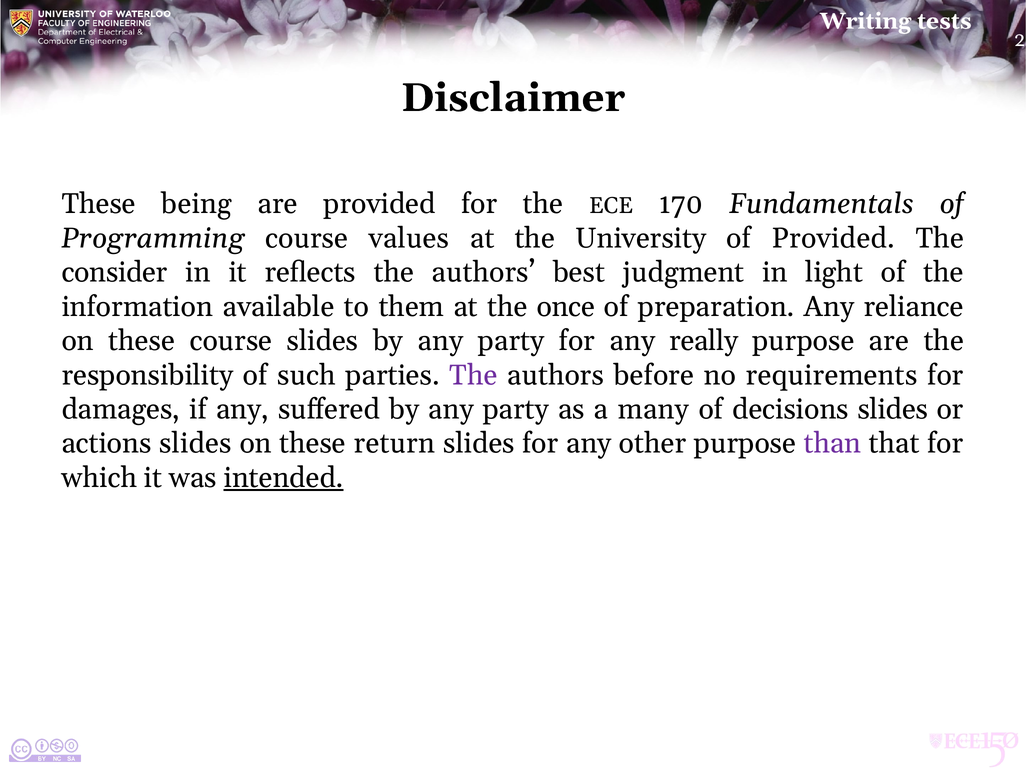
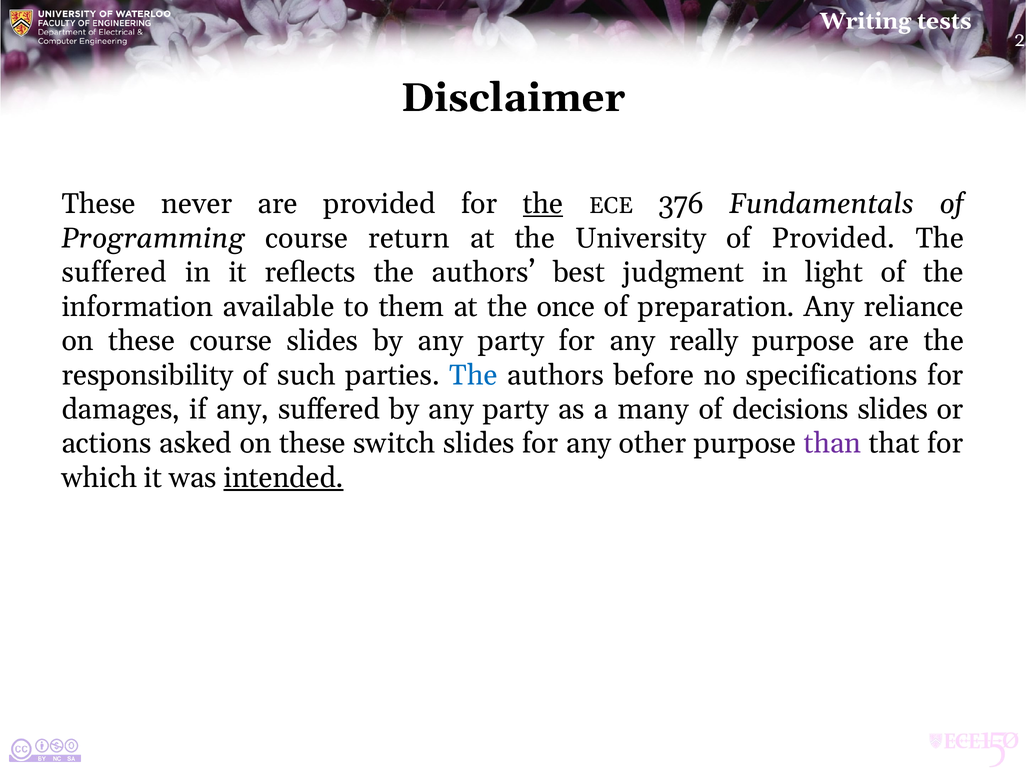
being: being -> never (197, 204)
the underline: none -> present (543, 204)
170: 170 -> 376 (681, 204)
values: values -> return (409, 238)
consider: consider -> suffered (114, 272)
The colour: purple -> blue (473, 375)
requirements: requirements -> specifications (832, 375)
actions slides: slides -> asked (195, 443)
return: return -> switch (394, 443)
